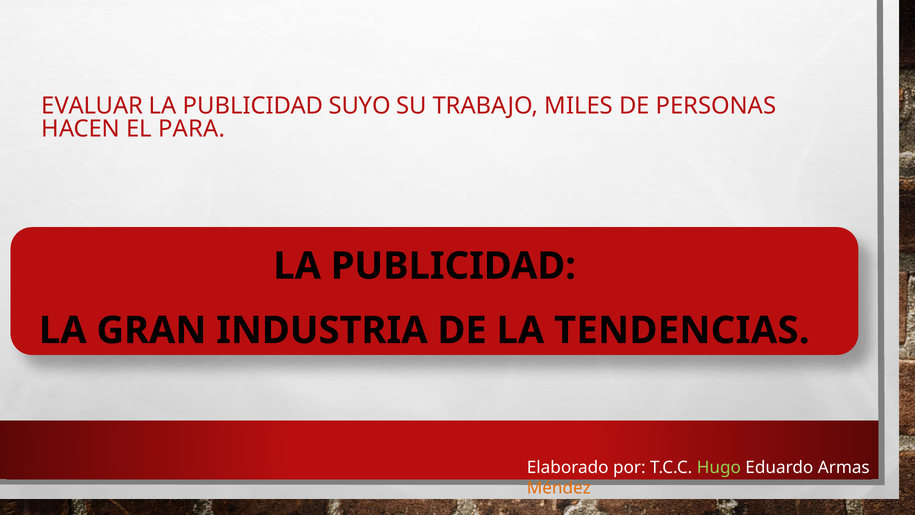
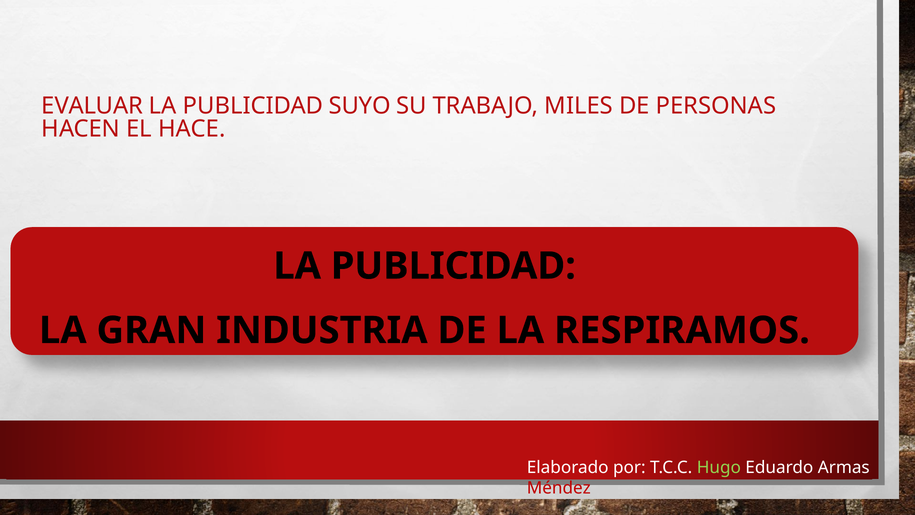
PARA: PARA -> HACE (192, 129)
TENDENCIAS: TENDENCIAS -> RESPIRAMOS (682, 330)
Méndez colour: orange -> red (559, 488)
